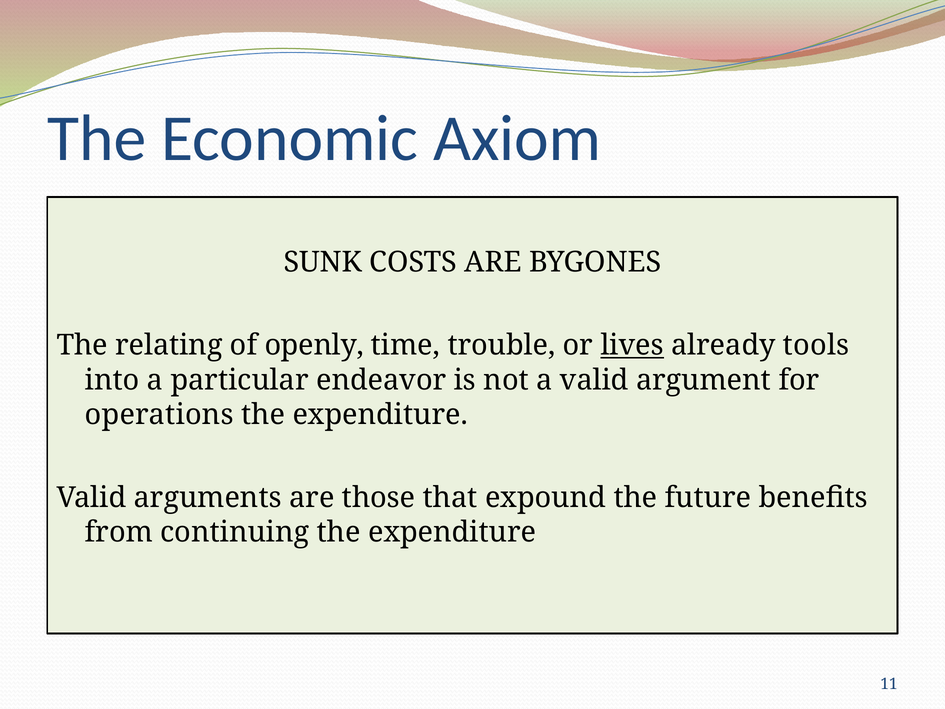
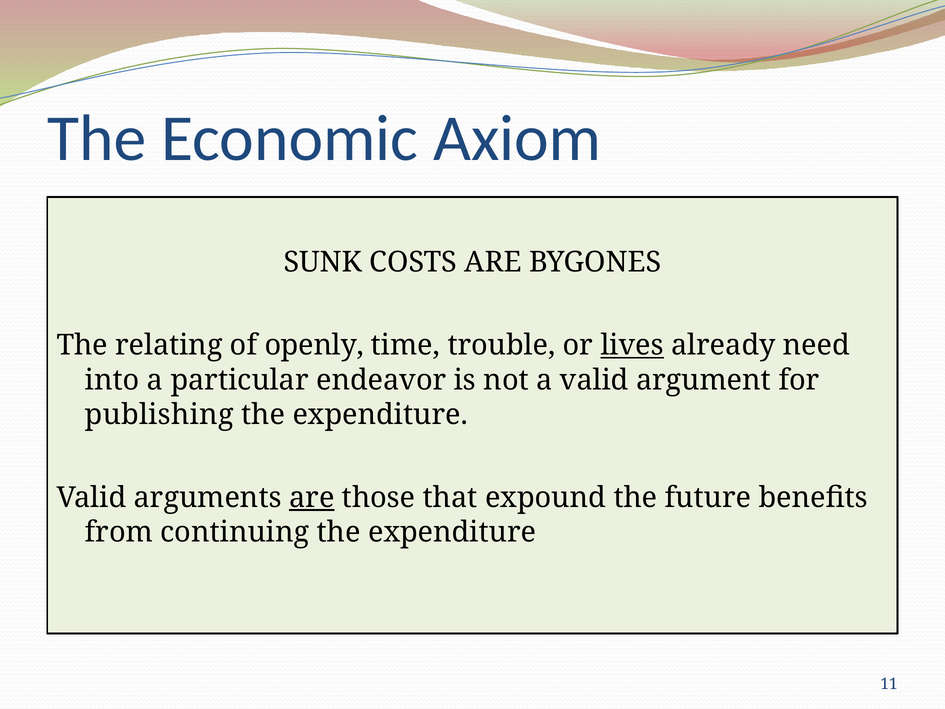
tools: tools -> need (816, 345)
operations: operations -> publishing (159, 414)
are underline: none -> present (312, 497)
